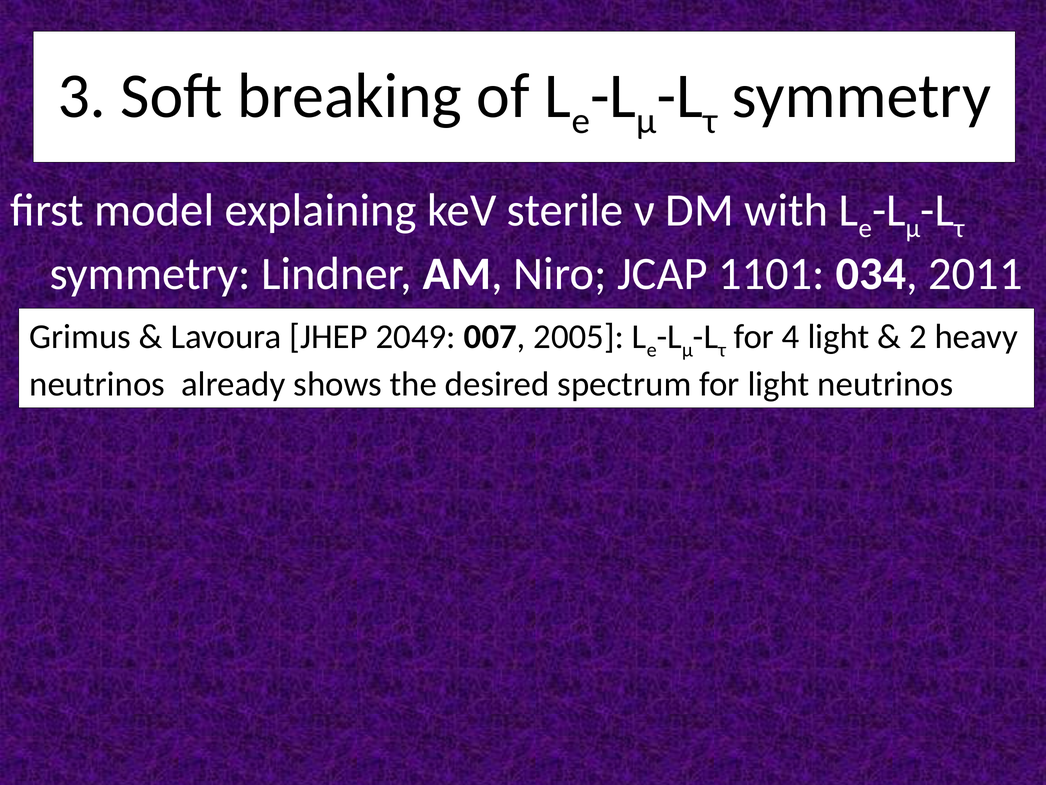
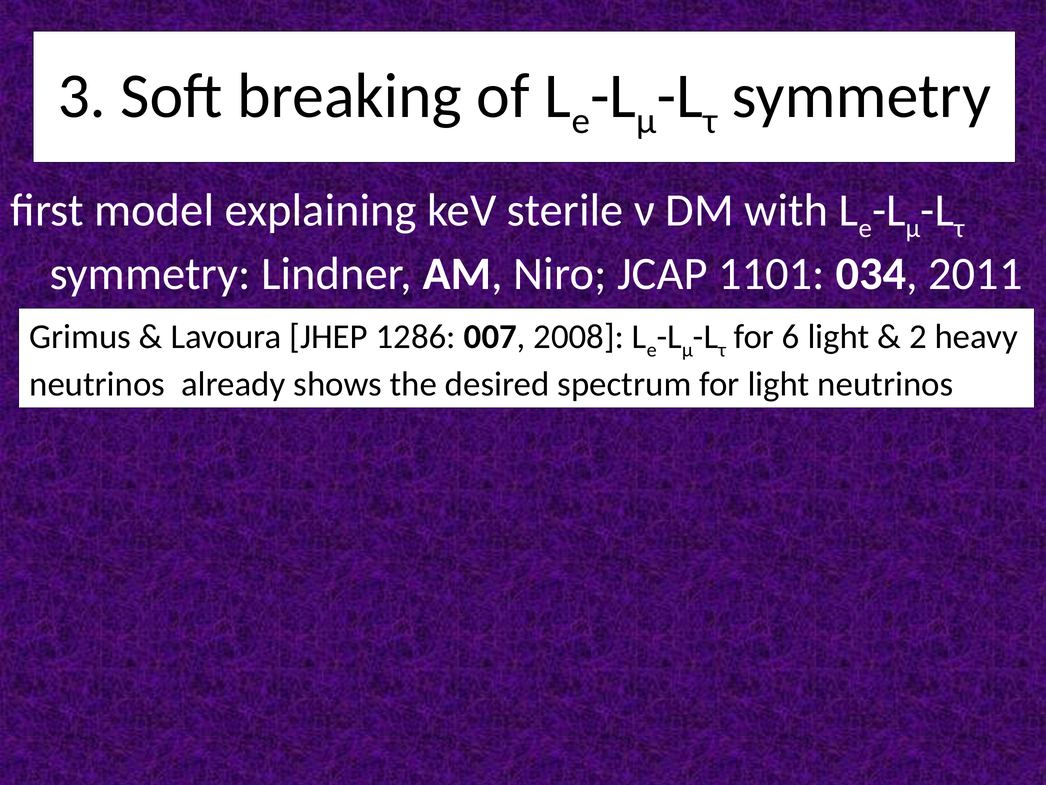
2049: 2049 -> 1286 (416, 336)
2005: 2005 -> 2008 (579, 336)
4: 4 -> 6 (791, 336)
